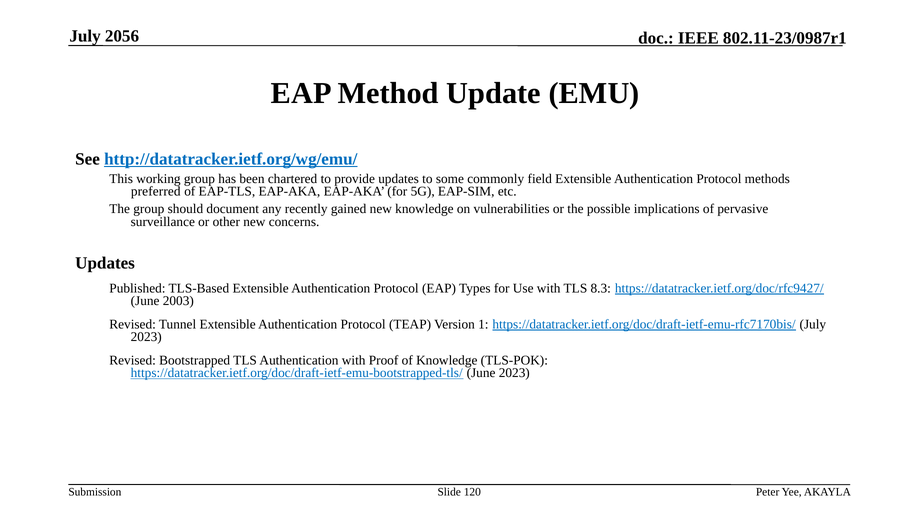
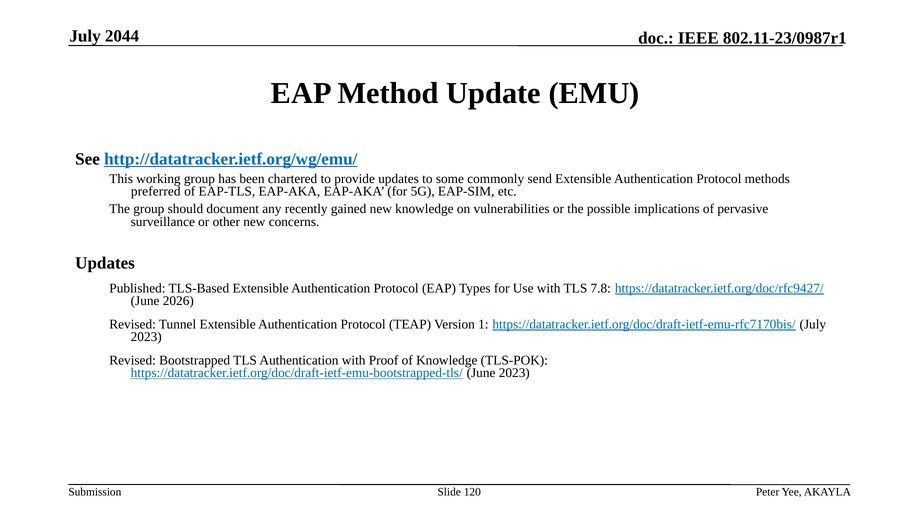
2056: 2056 -> 2044 (122, 36)
field: field -> send (540, 178)
8.3: 8.3 -> 7.8 (601, 288)
2003: 2003 -> 2026 (178, 301)
